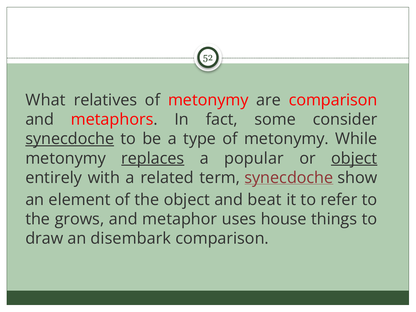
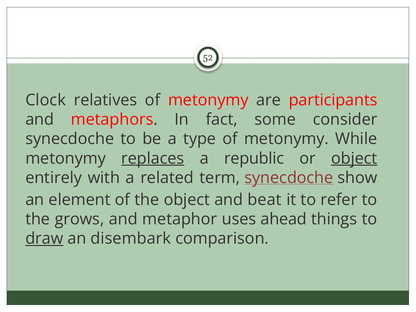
What: What -> Clock (46, 100)
are comparison: comparison -> participants (333, 100)
synecdoche underline: present -> none (70, 139)
popular: popular -> republic (254, 158)
house: house -> ahead (284, 219)
draw underline: none -> present (44, 239)
